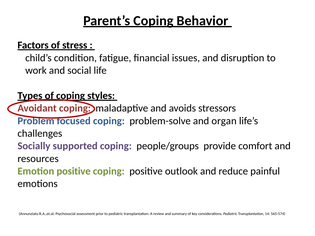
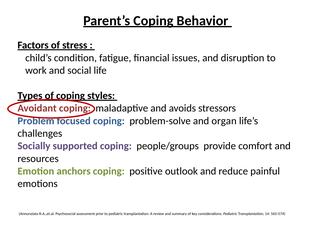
Emotion positive: positive -> anchors (74, 171)
